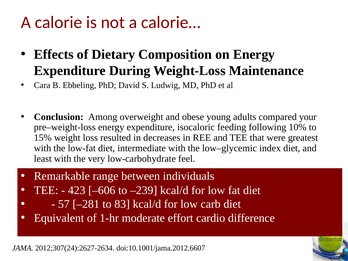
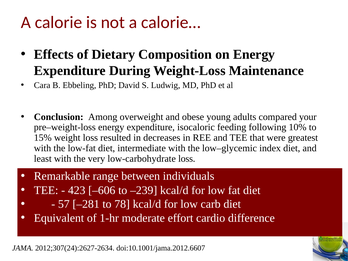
low-carbohydrate feel: feel -> loss (187, 159)
83: 83 -> 78 (122, 204)
